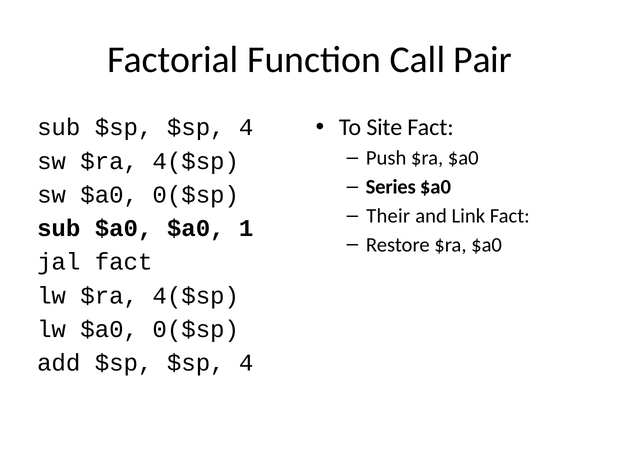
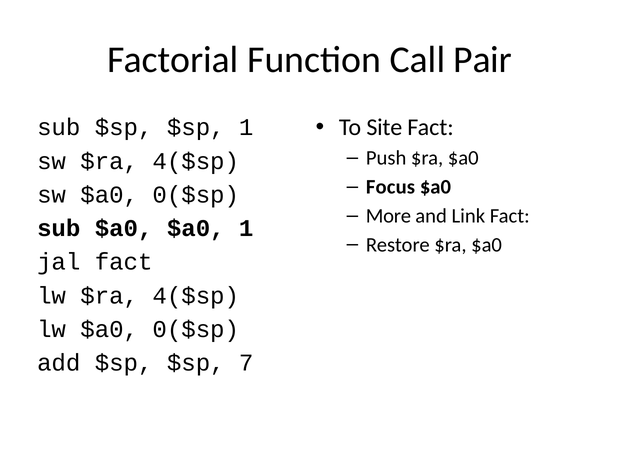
sub $sp $sp 4: 4 -> 1 (246, 128)
Series: Series -> Focus (391, 187)
Their: Their -> More (388, 216)
add $sp $sp 4: 4 -> 7 (246, 363)
